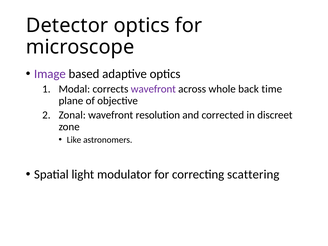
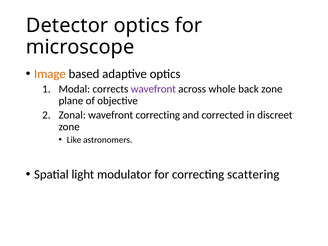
Image colour: purple -> orange (50, 74)
back time: time -> zone (272, 89)
wavefront resolution: resolution -> correcting (158, 115)
